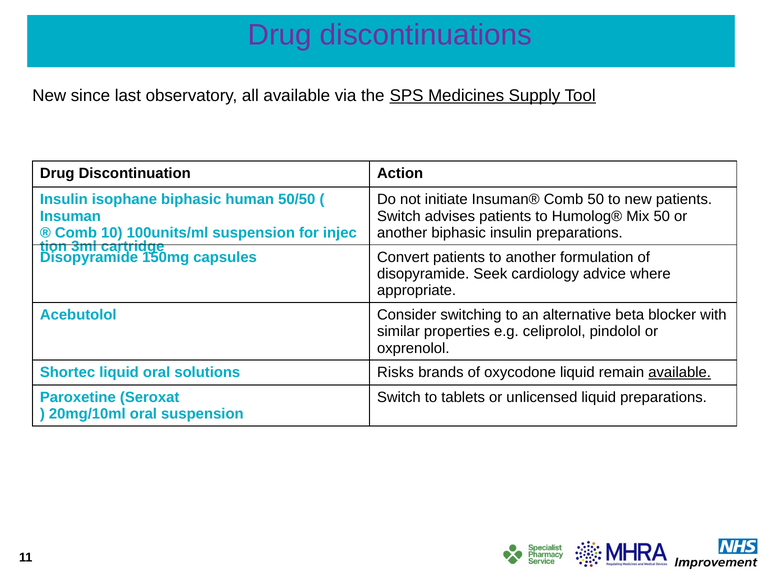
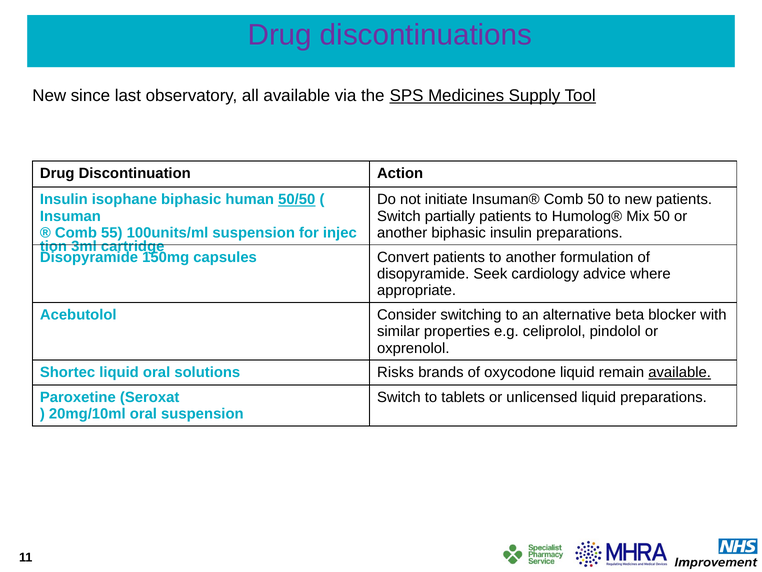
50/50 underline: none -> present (297, 199)
advises: advises -> partially (450, 216)
10: 10 -> 55 (112, 233)
